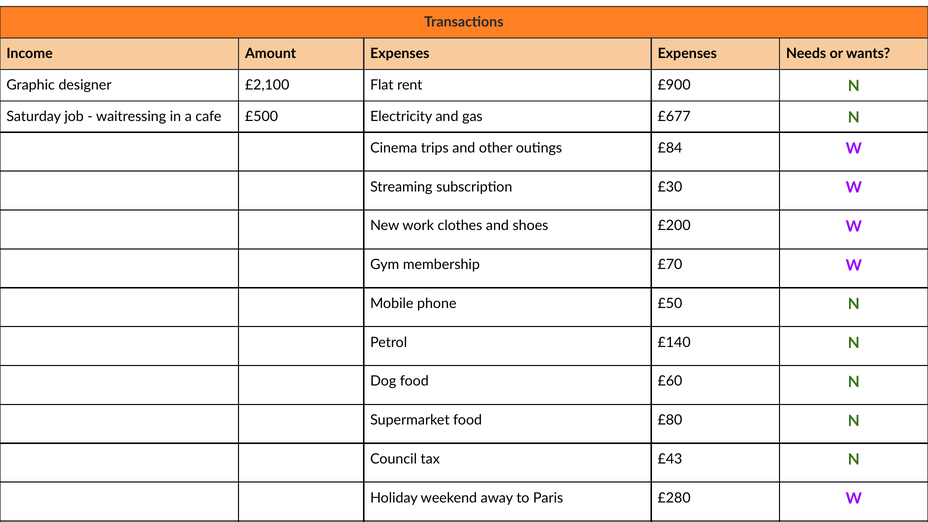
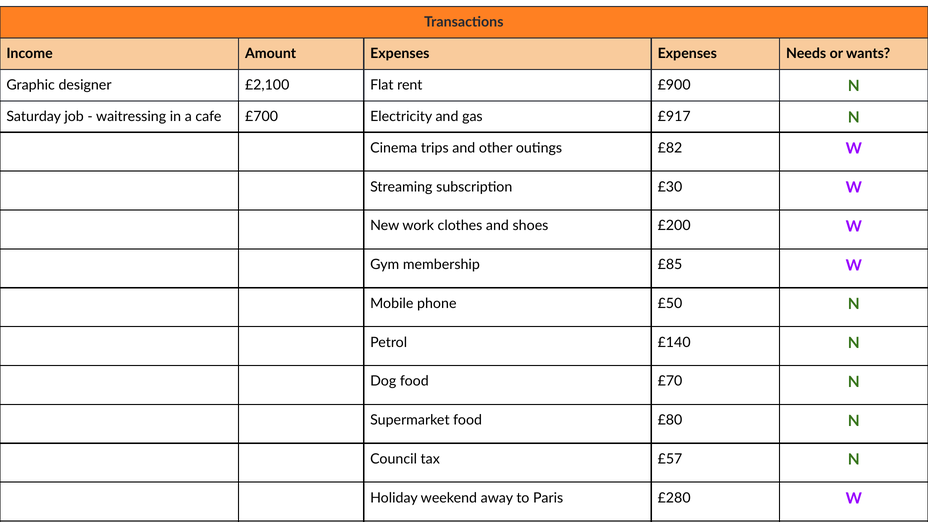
£500: £500 -> £700 (262, 117)
£677: £677 -> £917 (674, 117)
£84: £84 -> £82 (670, 148)
£70: £70 -> £85 (670, 265)
£60: £60 -> £70 (670, 381)
£43: £43 -> £57 (670, 459)
